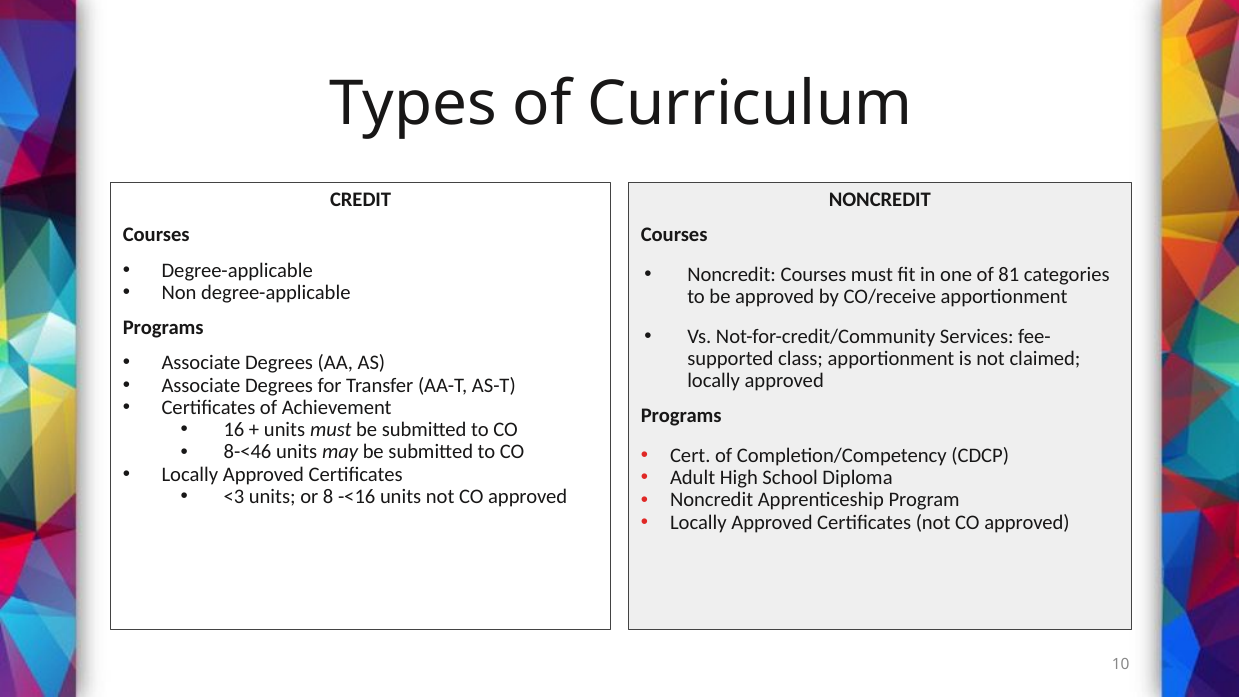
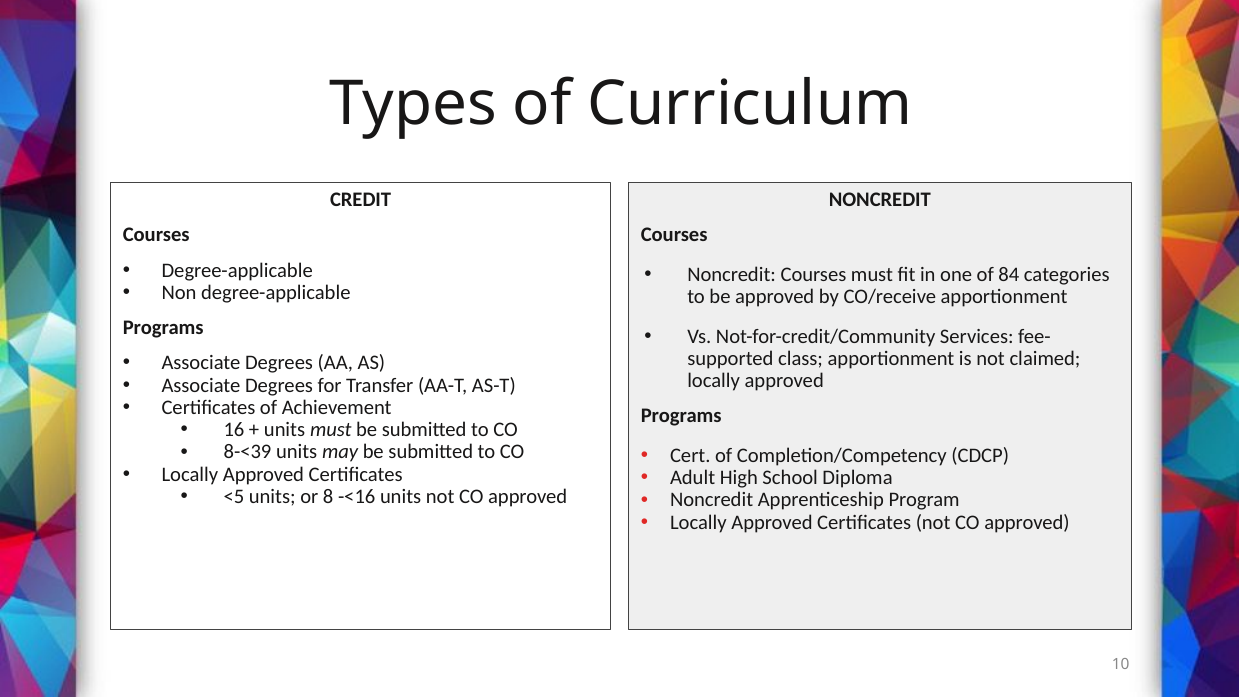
81: 81 -> 84 (1009, 275)
8-<46: 8-<46 -> 8-<39 (247, 452)
<3: <3 -> <5 (234, 497)
